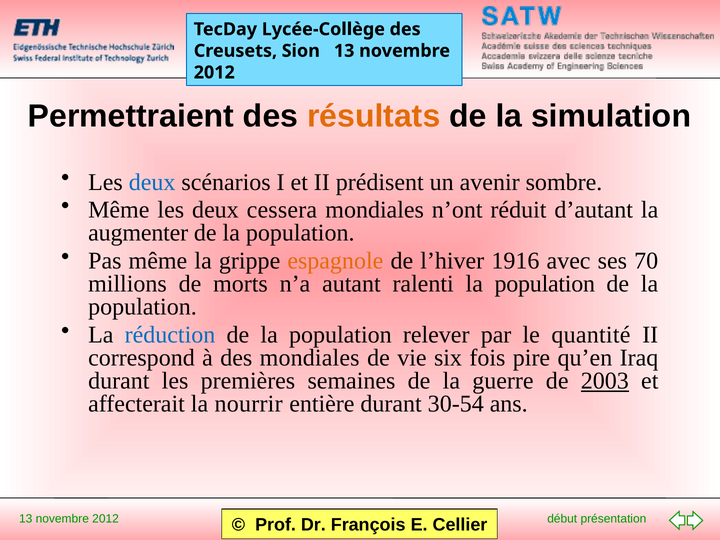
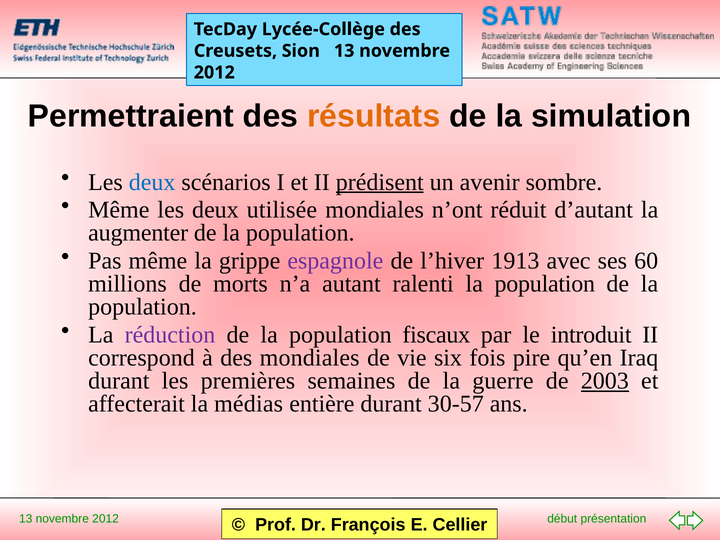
prédisent underline: none -> present (380, 182)
cessera: cessera -> utilisée (282, 210)
espagnole colour: orange -> purple (335, 261)
1916: 1916 -> 1913 (515, 261)
70: 70 -> 60 (646, 261)
réduction colour: blue -> purple (170, 335)
relever: relever -> fiscaux (436, 335)
quantité: quantité -> introduit (591, 335)
nourrir: nourrir -> médias (249, 404)
30-54: 30-54 -> 30-57 (456, 404)
